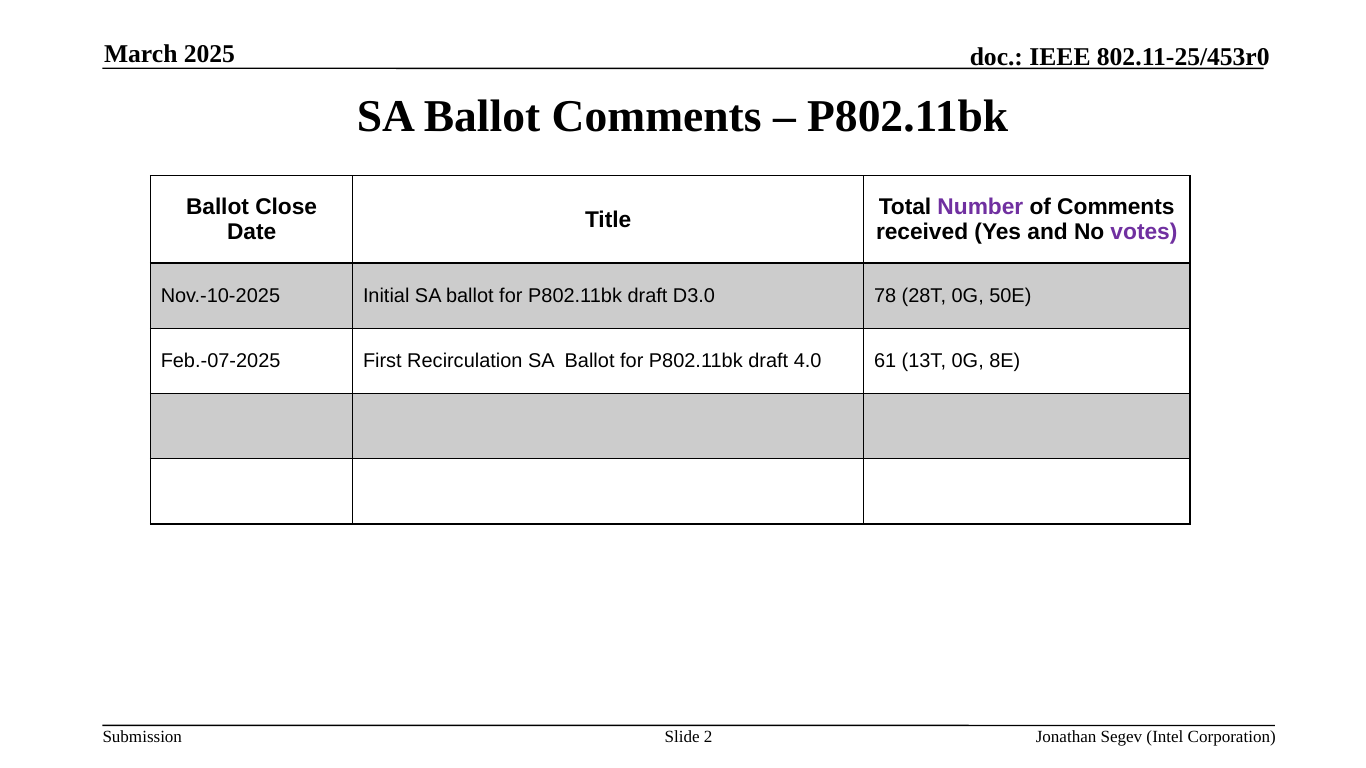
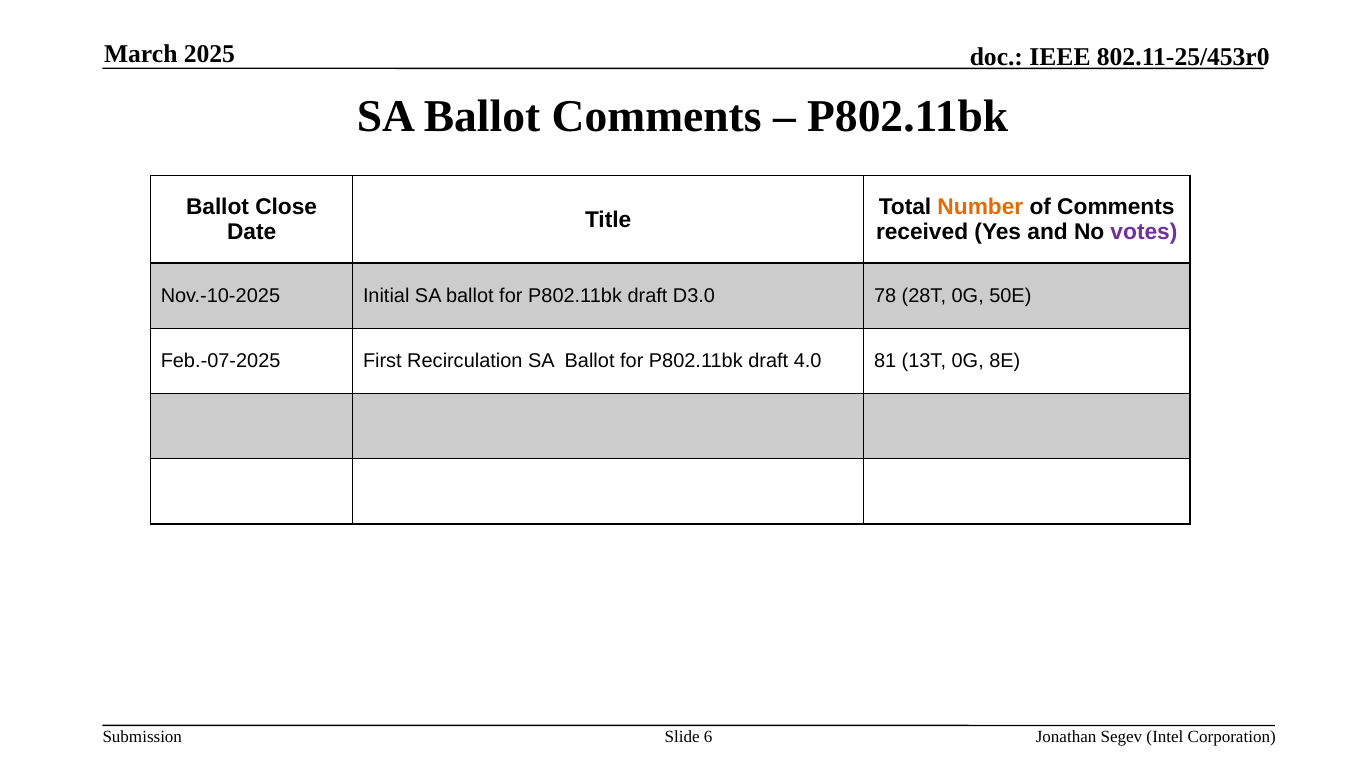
Number colour: purple -> orange (980, 207)
61: 61 -> 81 (885, 361)
2: 2 -> 6 (708, 737)
